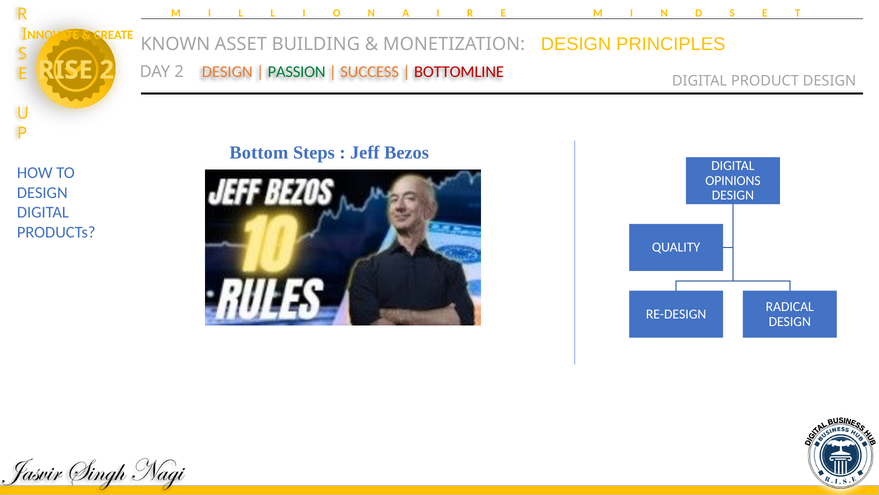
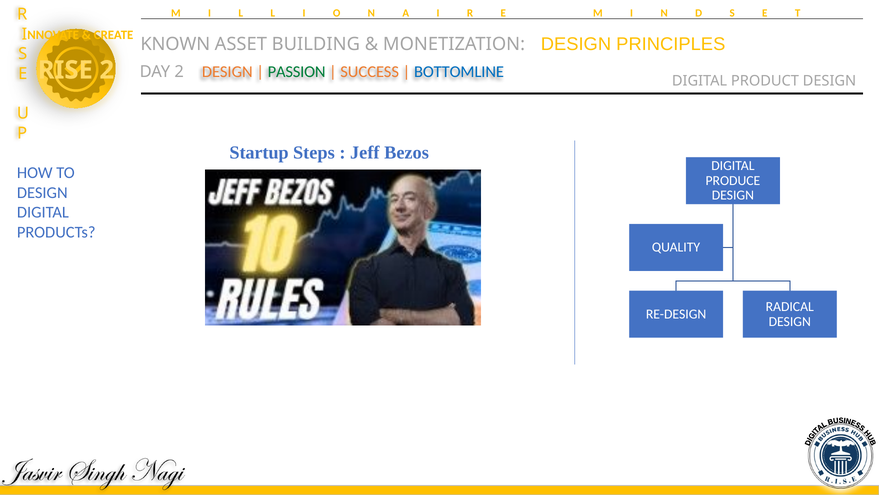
BOTTOMLINE colour: red -> blue (459, 72)
Bottom: Bottom -> Startup (259, 153)
OPINIONS: OPINIONS -> PRODUCE (733, 180)
